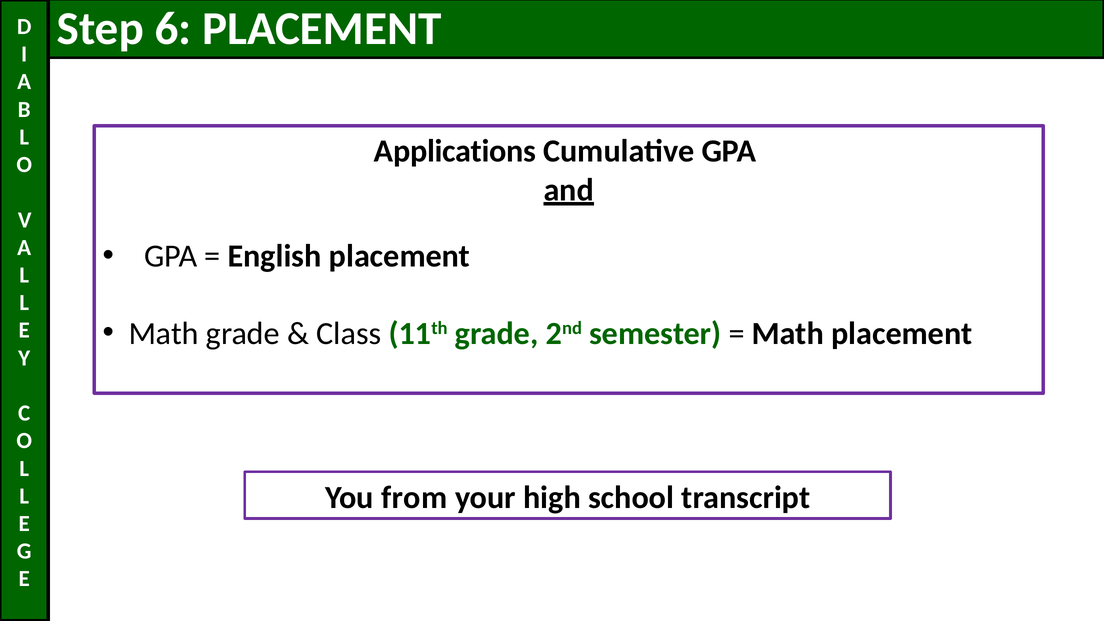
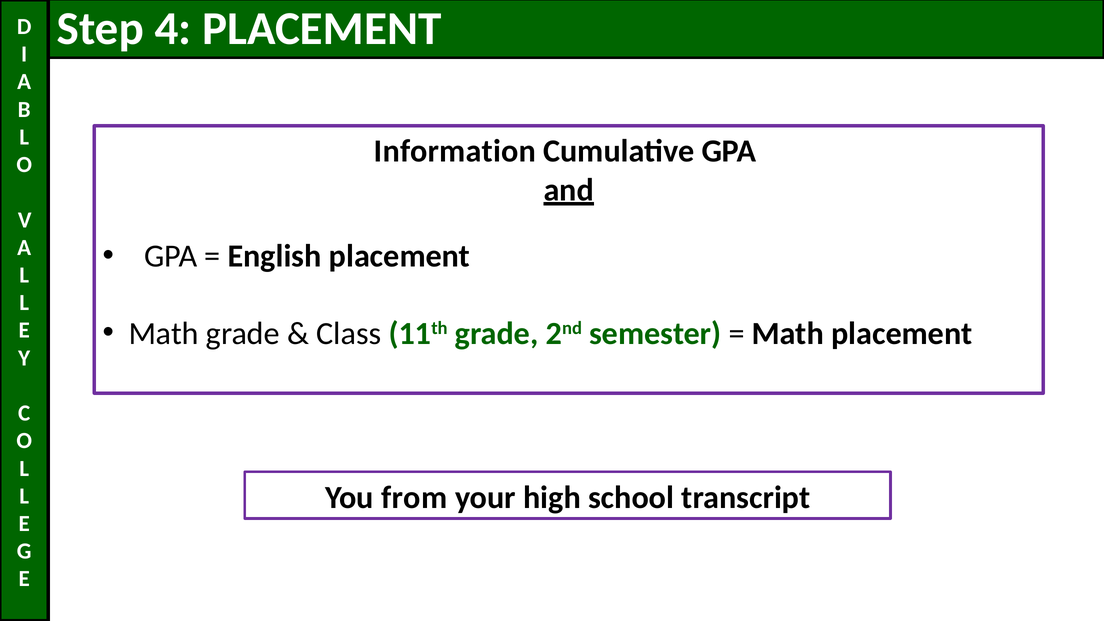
6: 6 -> 4 (173, 29)
Applications: Applications -> Information (455, 151)
